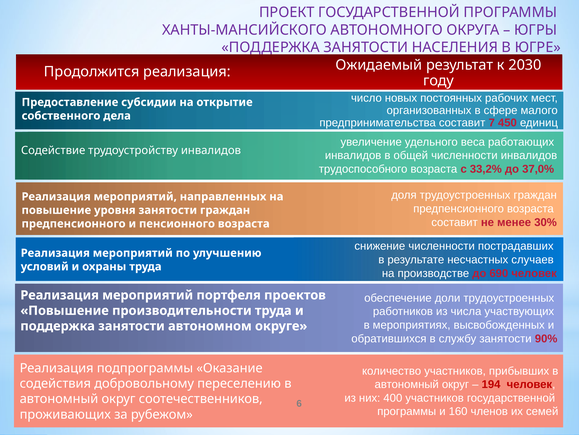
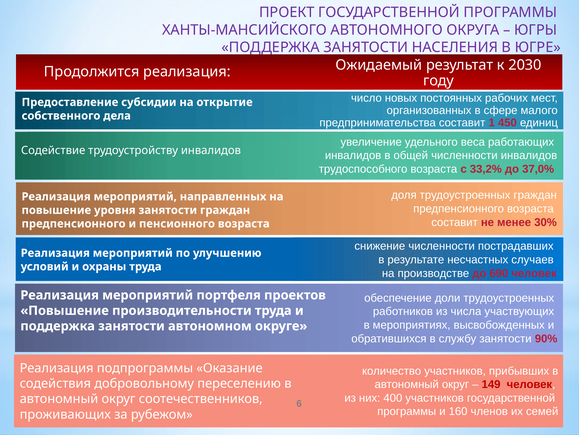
7: 7 -> 1 (492, 122)
194: 194 -> 149 (491, 384)
